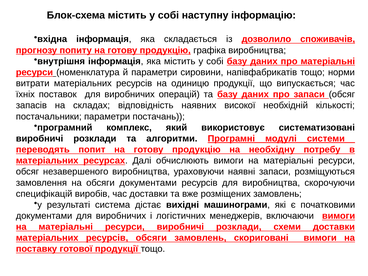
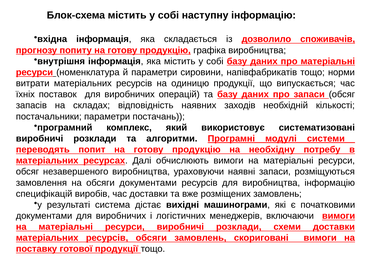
високої: високої -> заходів (240, 105)
виробництва скорочуючи: скорочуючи -> інформацію (330, 183)
